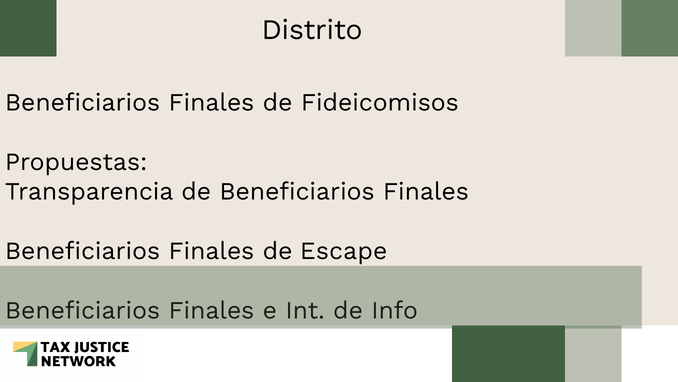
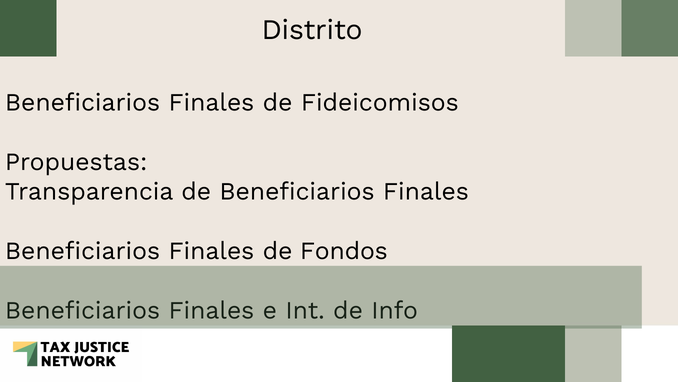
Escape: Escape -> Fondos (344, 251)
